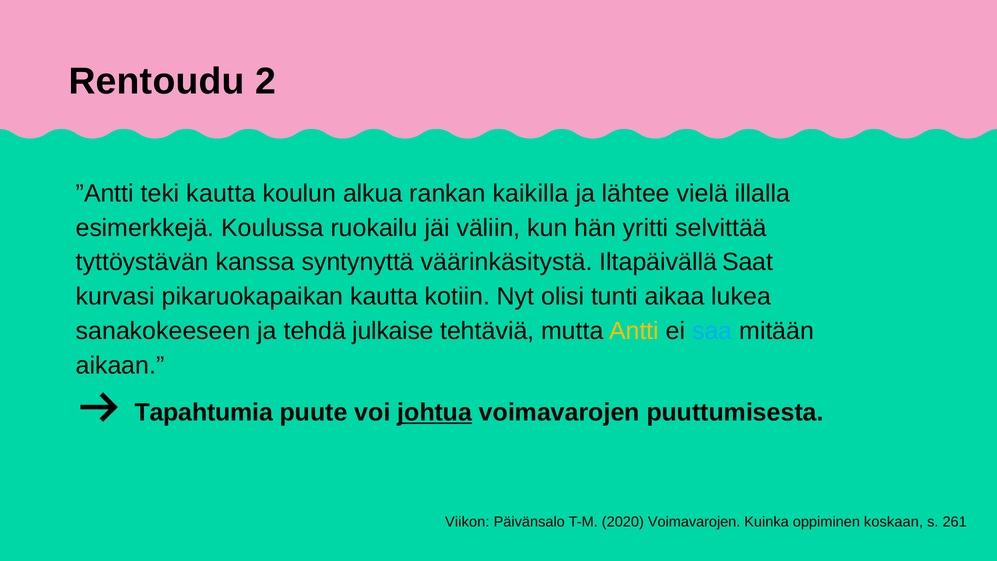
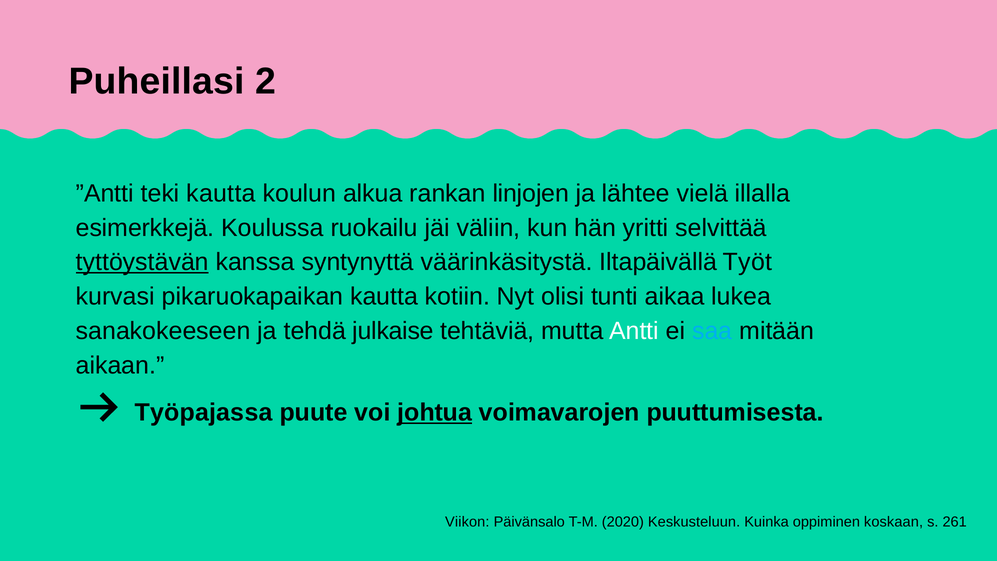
Rentoudu: Rentoudu -> Puheillasi (157, 81)
kaikilla: kaikilla -> linjojen (531, 193)
tyttöystävän underline: none -> present (142, 262)
Saat: Saat -> Työt (747, 262)
Antti colour: yellow -> white (634, 331)
Tapahtumia: Tapahtumia -> Työpajassa (204, 412)
2020 Voimavarojen: Voimavarojen -> Keskusteluun (694, 522)
